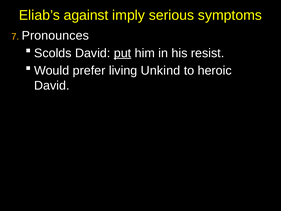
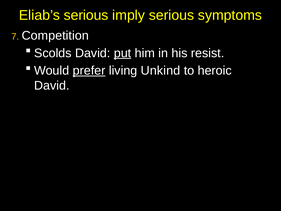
Eliab’s against: against -> serious (86, 15)
Pronounces: Pronounces -> Competition (55, 36)
prefer underline: none -> present (89, 71)
